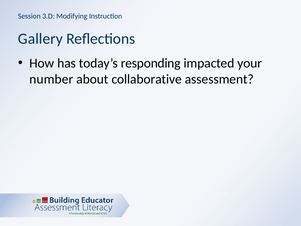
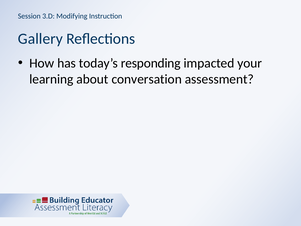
number: number -> learning (51, 79)
collaborative: collaborative -> conversation (147, 79)
